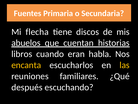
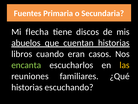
habla: habla -> casos (100, 54)
encanta colour: yellow -> light green (26, 65)
después: después -> historias (27, 87)
